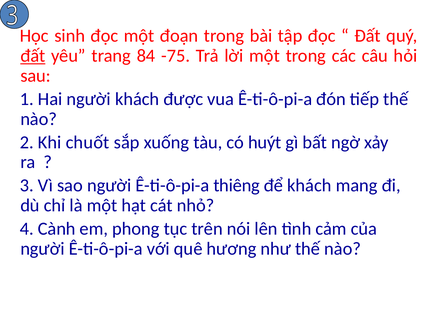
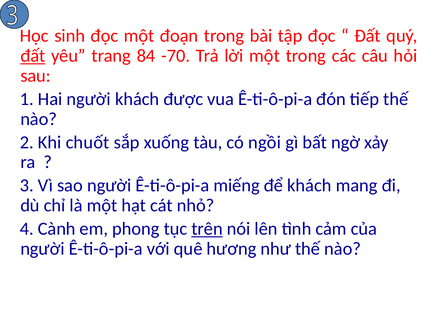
-75: -75 -> -70 (176, 56)
huýt: huýt -> ngồi (265, 142)
thiêng: thiêng -> miếng (237, 186)
trên underline: none -> present (207, 229)
